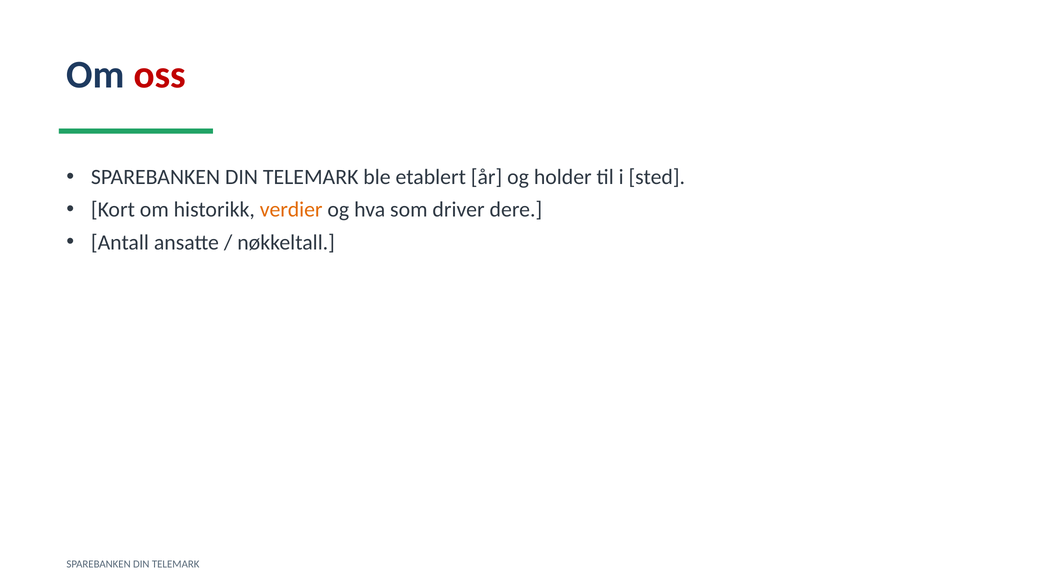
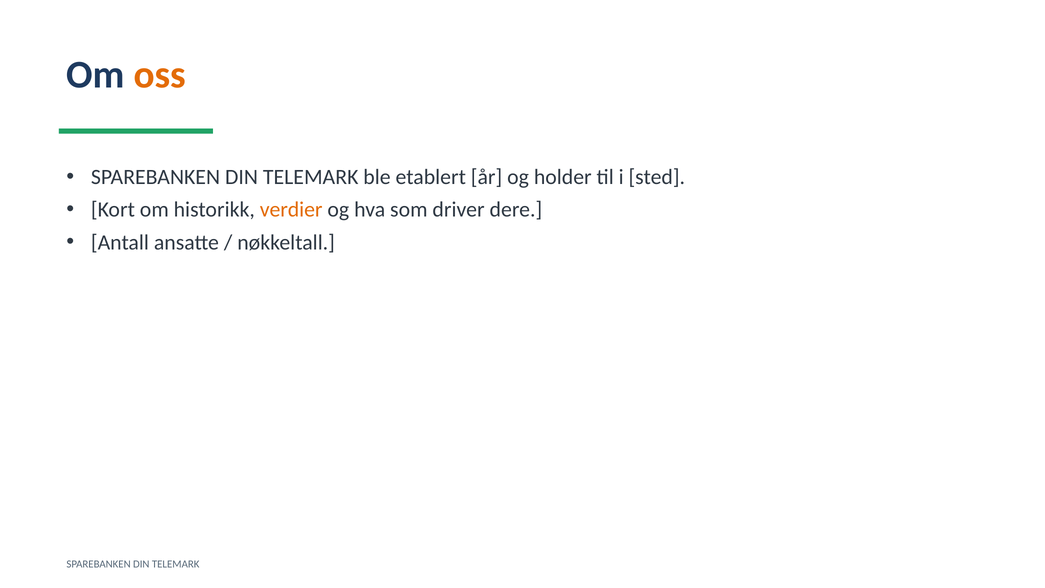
oss colour: red -> orange (160, 75)
